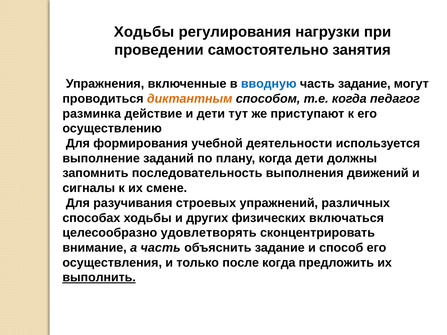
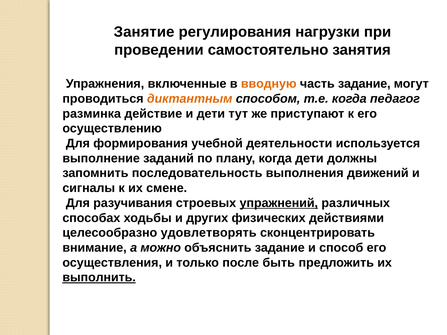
Ходьбы: Ходьбы -> Занятие (144, 32)
вводную colour: blue -> orange (269, 84)
упражнений underline: none -> present (279, 203)
включаться: включаться -> действиями (347, 218)
а часть: часть -> можно (161, 248)
после когда: когда -> быть (279, 263)
